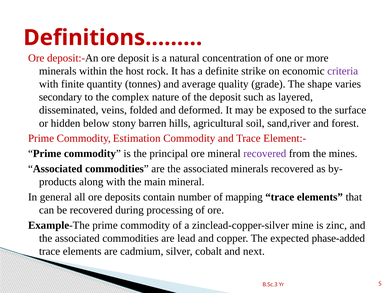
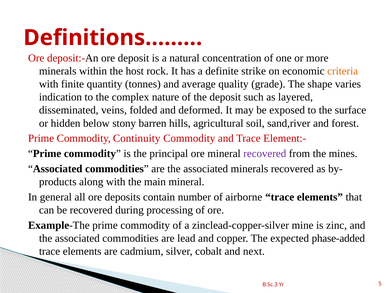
criteria colour: purple -> orange (343, 71)
secondary: secondary -> indication (60, 97)
Estimation: Estimation -> Continuity (137, 138)
mapping: mapping -> airborne (244, 197)
